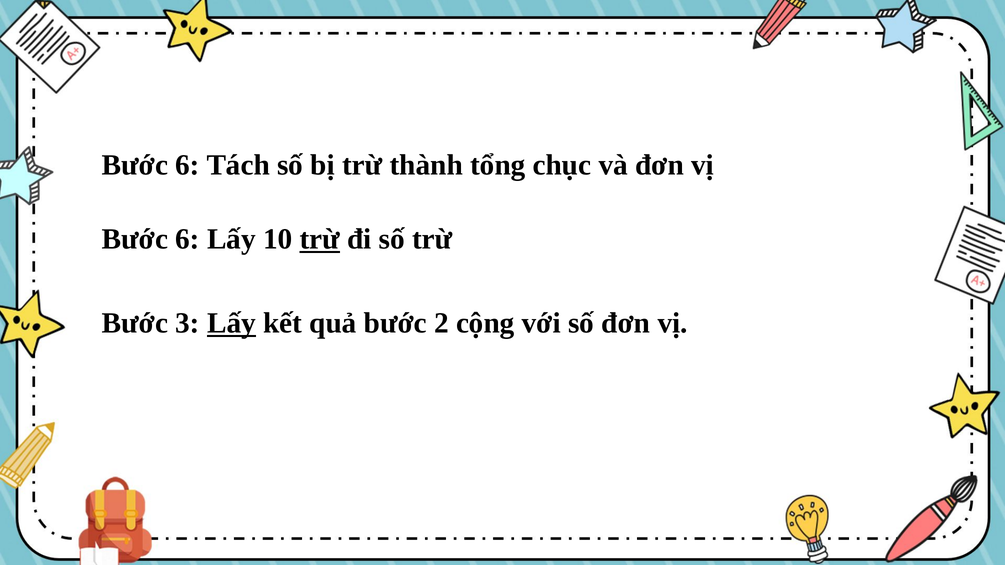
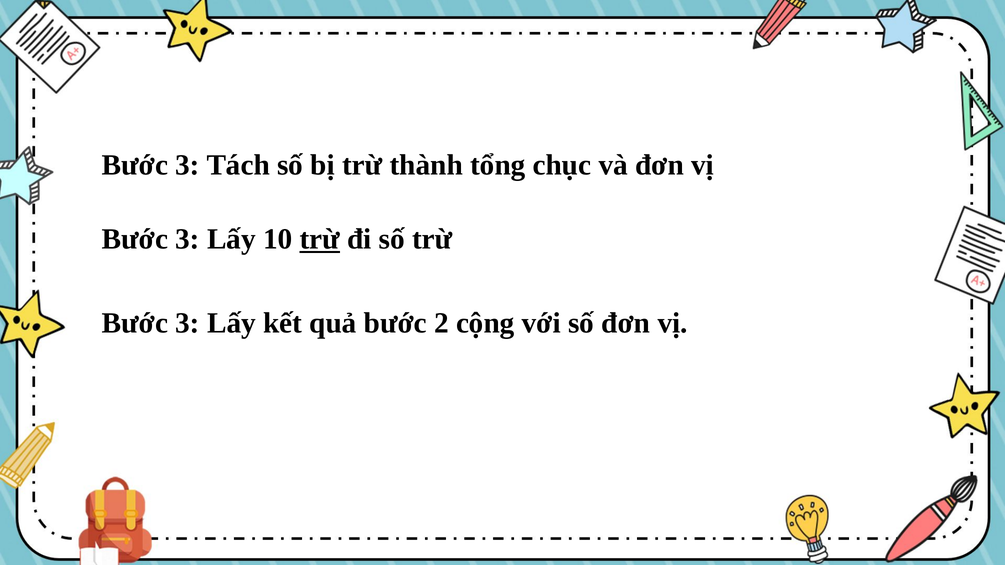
6: 6 -> 3 (187, 165)
6: 6 -> 3 (187, 239)
Lấy underline: present -> none (231, 323)
